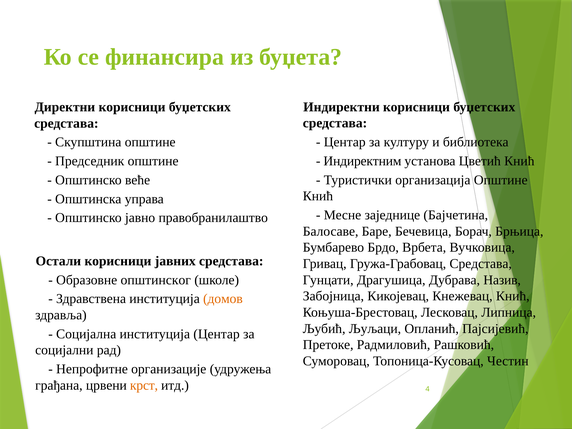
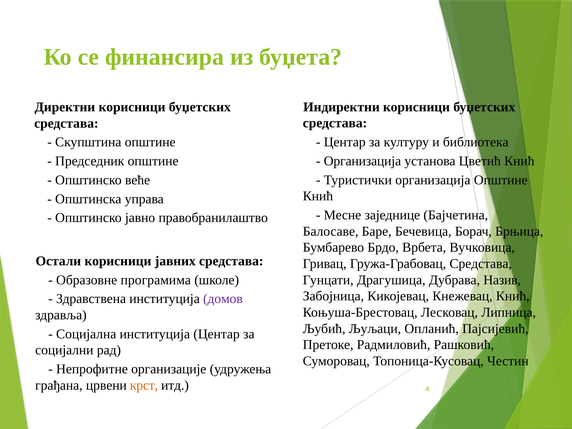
Индиректним: Индиректним -> Организација (362, 161)
општинског: општинског -> програмима (156, 280)
домов colour: orange -> purple (223, 299)
